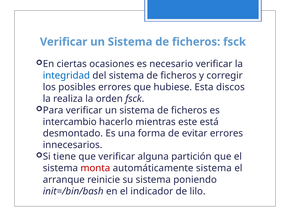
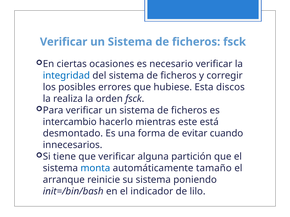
evitar errores: errores -> cuando (226, 134)
monta colour: red -> blue (95, 169)
automáticamente sistema: sistema -> tamaño (214, 169)
